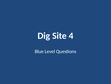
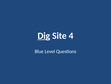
Dig underline: none -> present (44, 35)
